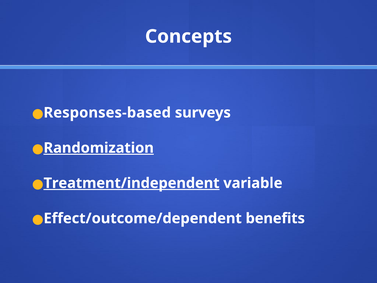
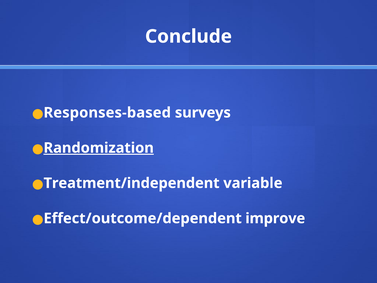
Concepts: Concepts -> Conclude (189, 36)
Treatment/independent underline: present -> none (132, 183)
benefits: benefits -> improve (275, 218)
